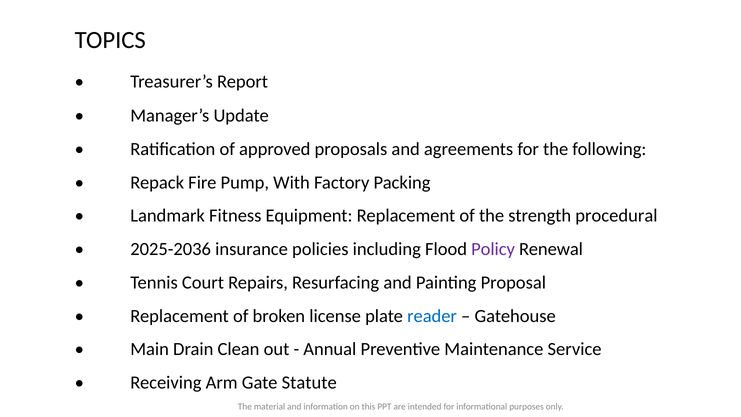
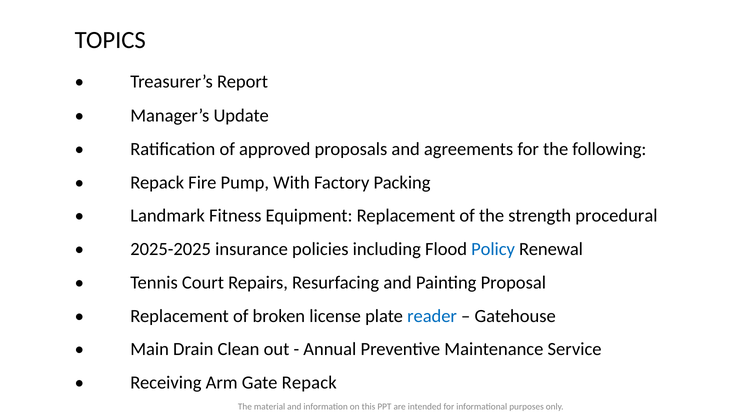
2025-2036: 2025-2036 -> 2025-2025 (171, 249)
Policy colour: purple -> blue (493, 249)
Gate Statute: Statute -> Repack (309, 382)
